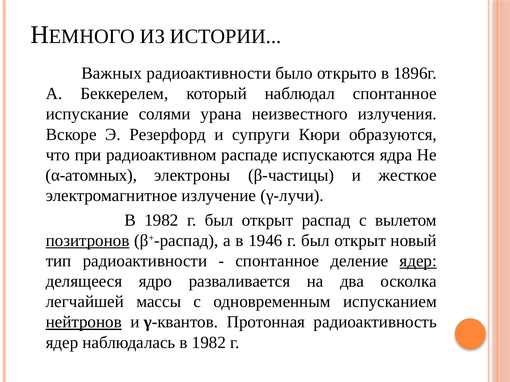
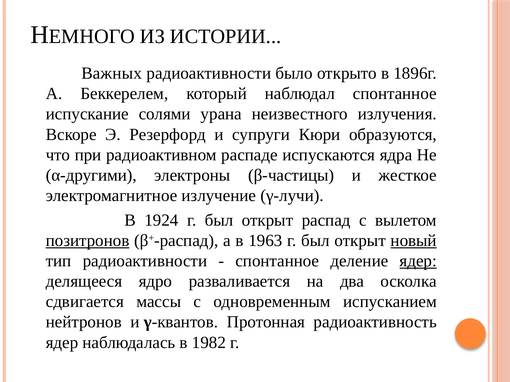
α-атомных: α-атомных -> α-другими (91, 175)
1982: 1982 -> 1924 (161, 220)
1946: 1946 -> 1963 (265, 241)
новый underline: none -> present (414, 241)
легчайшей: легчайшей -> сдвигается (85, 302)
нейтронов underline: present -> none (84, 322)
